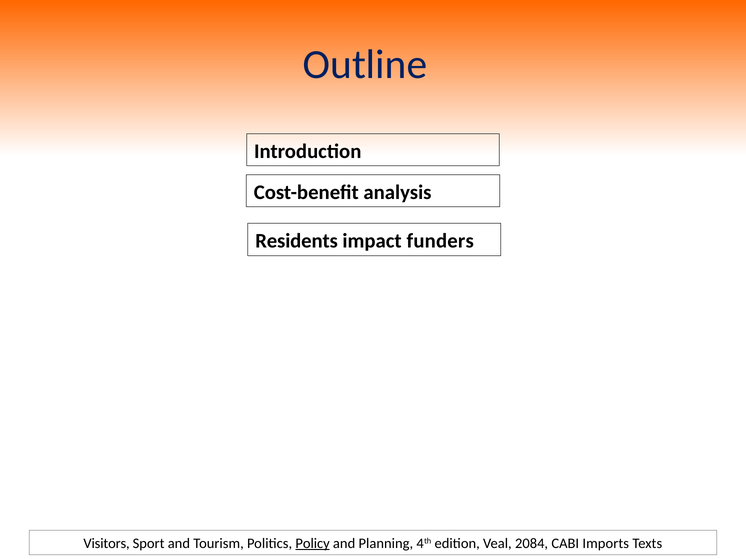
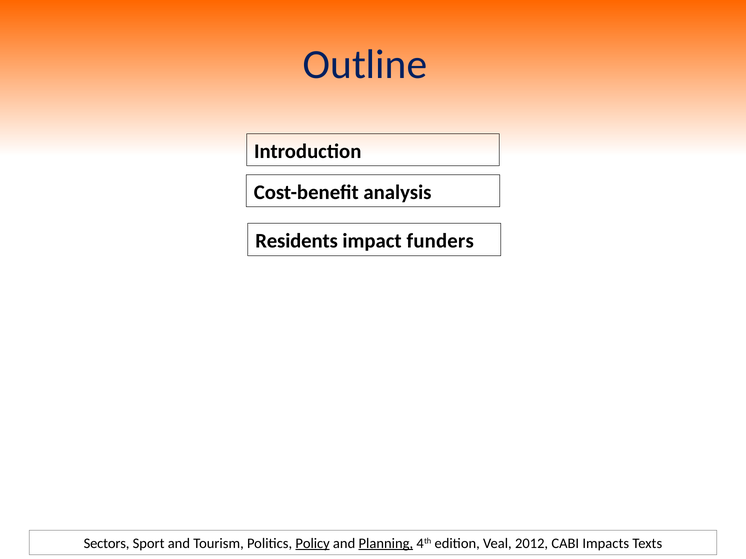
Visitors: Visitors -> Sectors (107, 544)
Planning underline: none -> present (386, 544)
2084: 2084 -> 2012 (532, 544)
Imports: Imports -> Impacts (606, 544)
